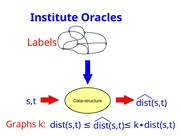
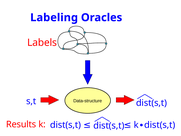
Institute: Institute -> Labeling (54, 18)
Graphs: Graphs -> Results (21, 124)
